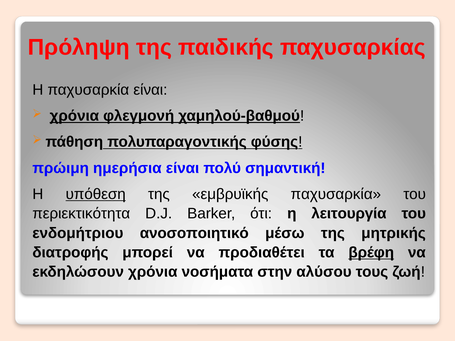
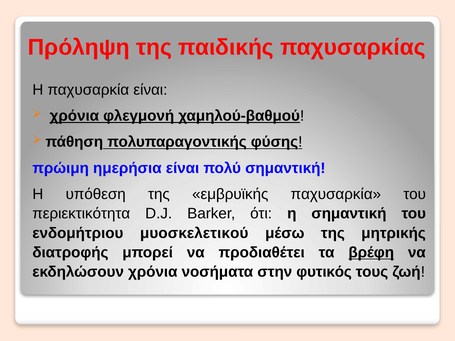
υπόθεση underline: present -> none (96, 194)
η λειτουργία: λειτουργία -> σημαντική (349, 214)
ανοσοποιητικό: ανοσοποιητικό -> μυοσκελετικού (194, 233)
αλύσου: αλύσου -> φυτικός (324, 272)
